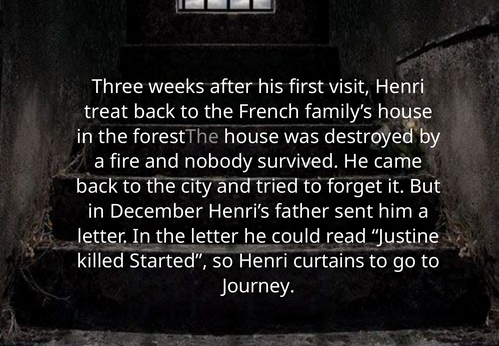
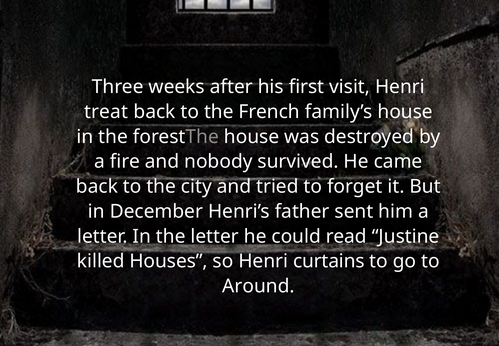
Started: Started -> Houses (169, 261)
Journey: Journey -> Around (258, 286)
